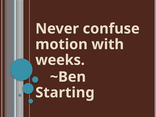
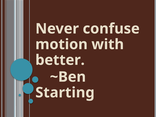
weeks: weeks -> better (60, 60)
